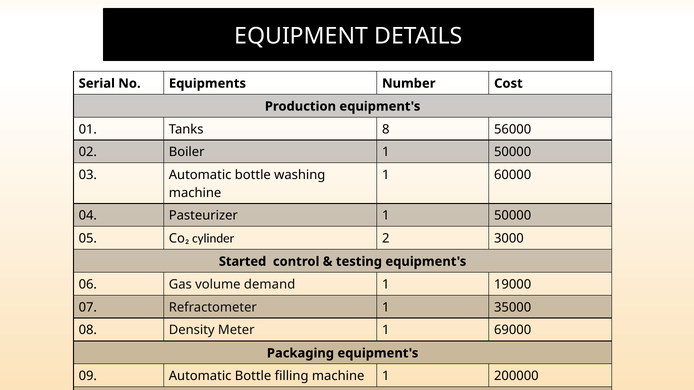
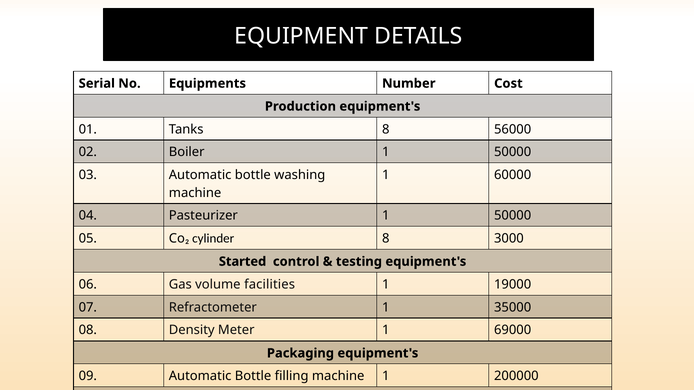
cylinder 2: 2 -> 8 (386, 239)
demand: demand -> facilities (270, 285)
